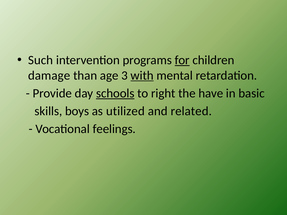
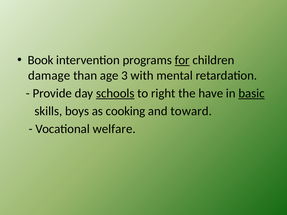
Such: Such -> Book (41, 60)
with underline: present -> none (142, 76)
basic underline: none -> present (252, 93)
utilized: utilized -> cooking (126, 111)
related: related -> toward (191, 111)
feelings: feelings -> welfare (114, 129)
